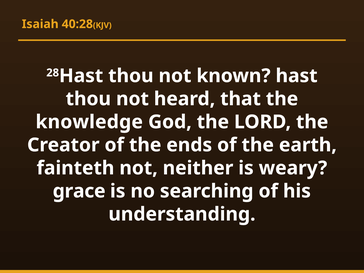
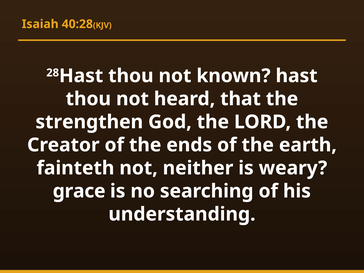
knowledge: knowledge -> strengthen (89, 122)
